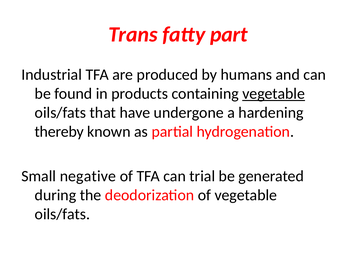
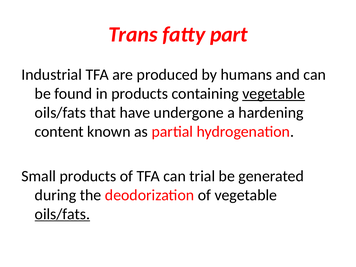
thereby: thereby -> content (59, 132)
Small negative: negative -> products (88, 176)
oils/fats underline: none -> present (62, 214)
